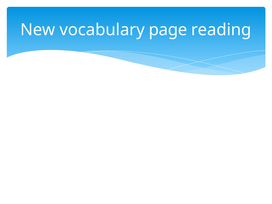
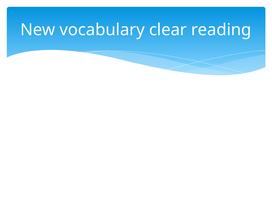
page: page -> clear (168, 30)
